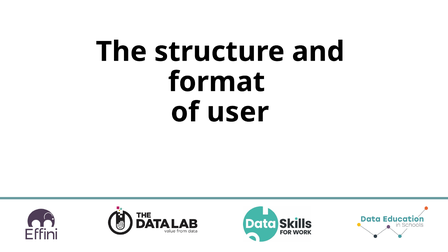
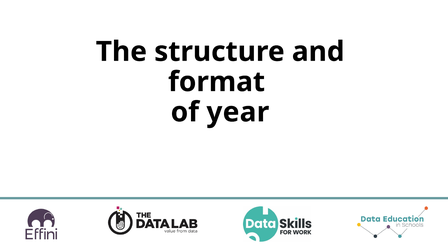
user: user -> year (238, 112)
